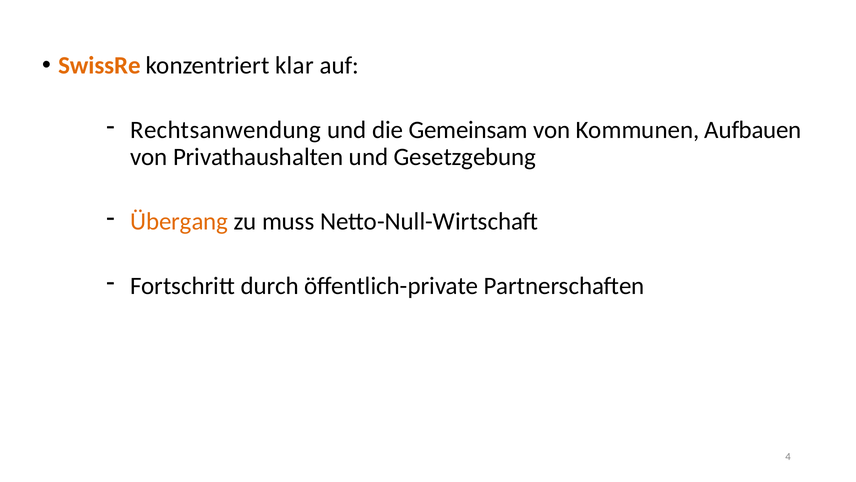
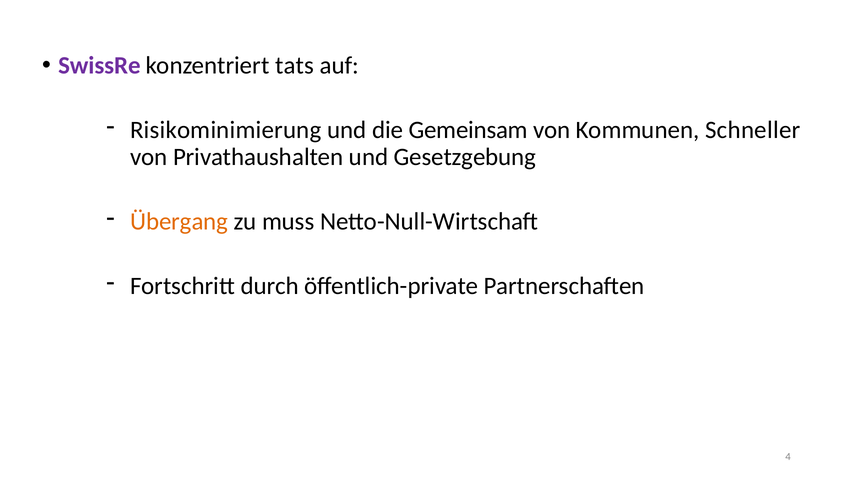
SwissRe colour: orange -> purple (99, 66)
klar: klar -> tats (295, 66)
Rechtsanwendung: Rechtsanwendung -> Risikominimierung (226, 130)
Aufbauen: Aufbauen -> Schneller (753, 130)
